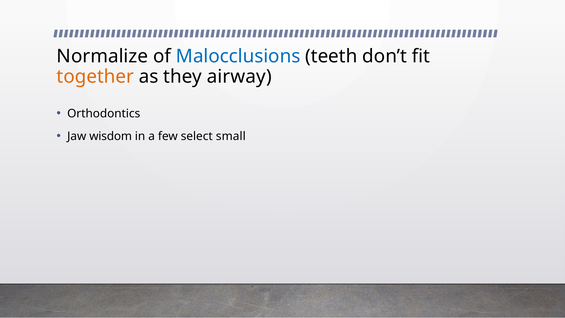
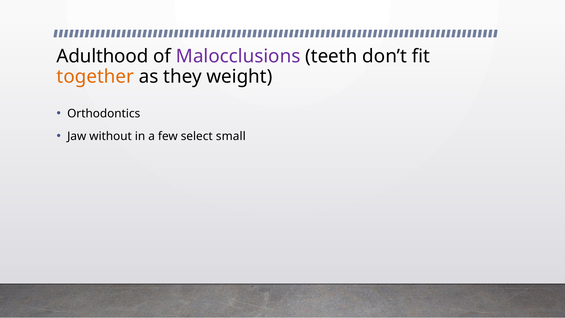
Normalize: Normalize -> Adulthood (103, 56)
Malocclusions colour: blue -> purple (238, 56)
airway: airway -> weight (239, 77)
wisdom: wisdom -> without (111, 136)
